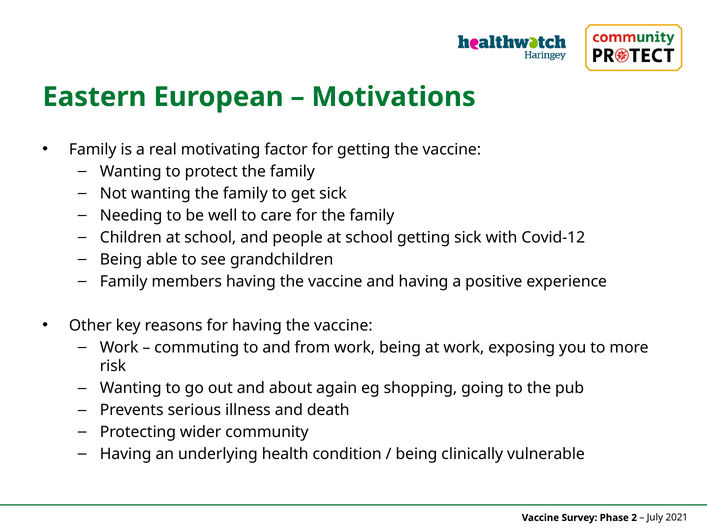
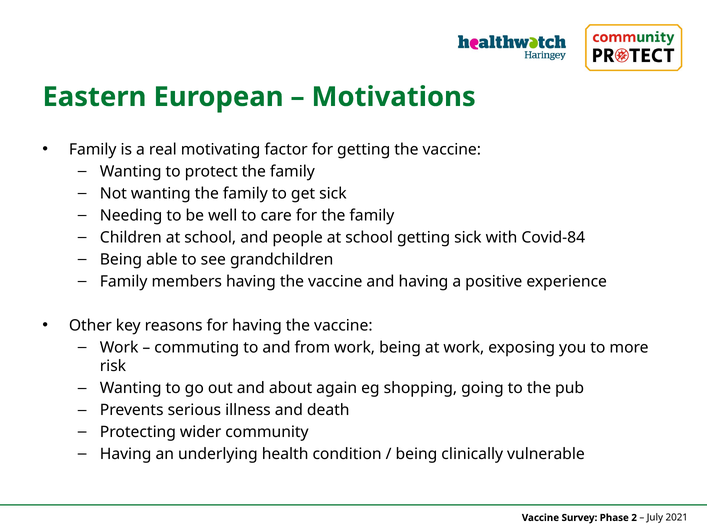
Covid-12: Covid-12 -> Covid-84 (553, 238)
